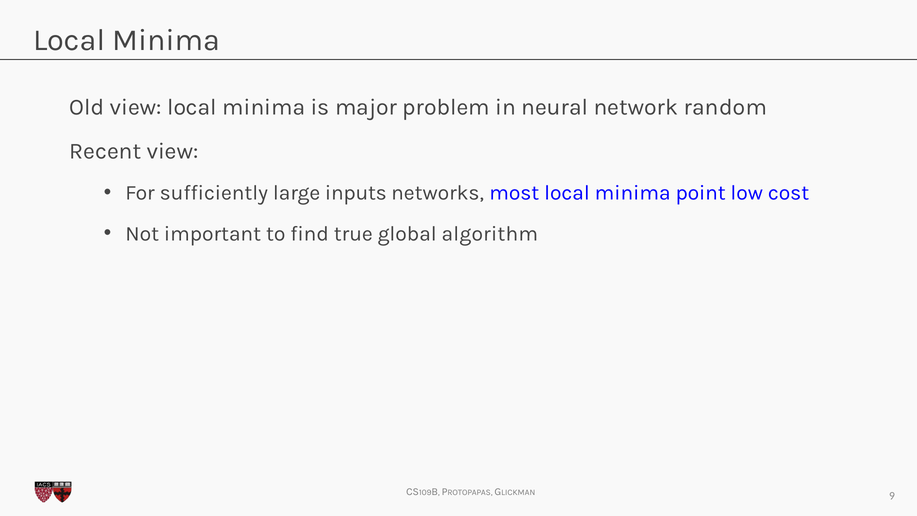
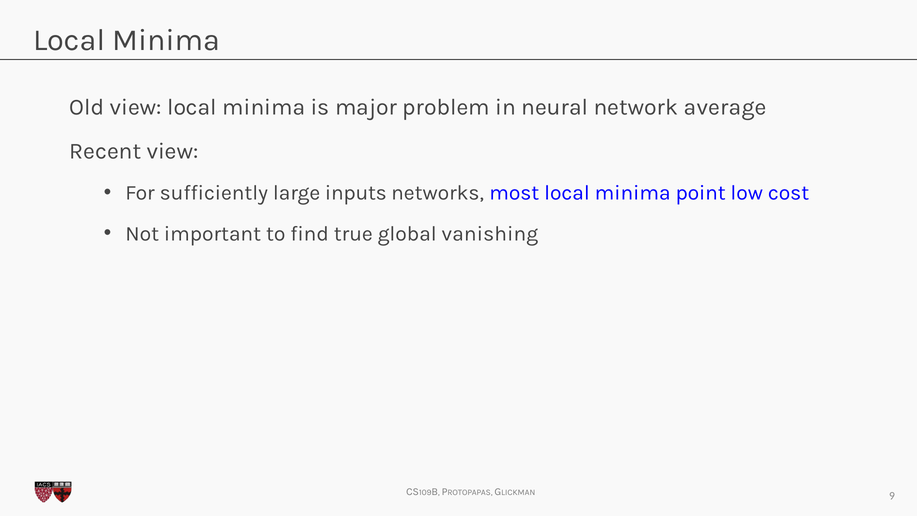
random: random -> average (725, 107)
algorithm: algorithm -> vanishing (490, 234)
